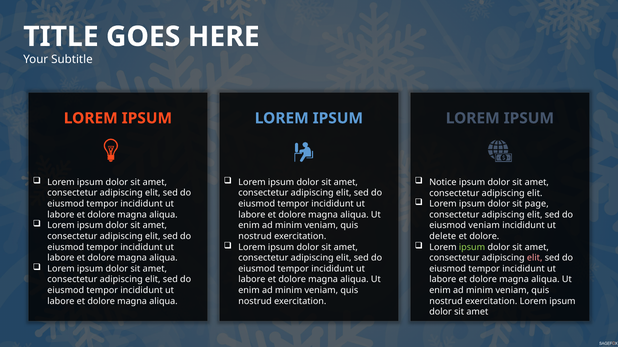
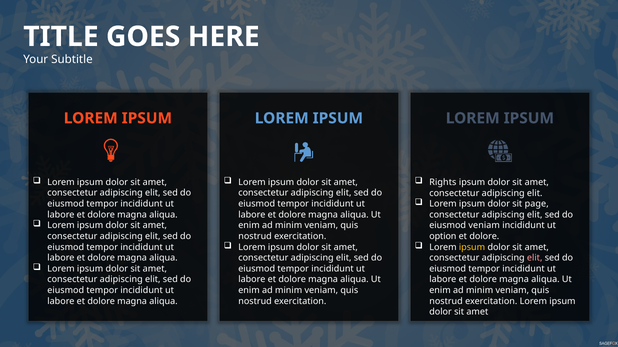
Notice: Notice -> Rights (443, 183)
delete: delete -> option (443, 237)
ipsum colour: light green -> yellow (472, 247)
